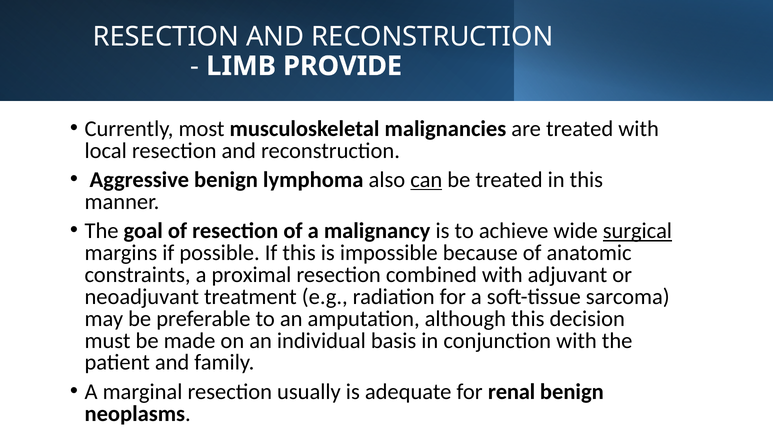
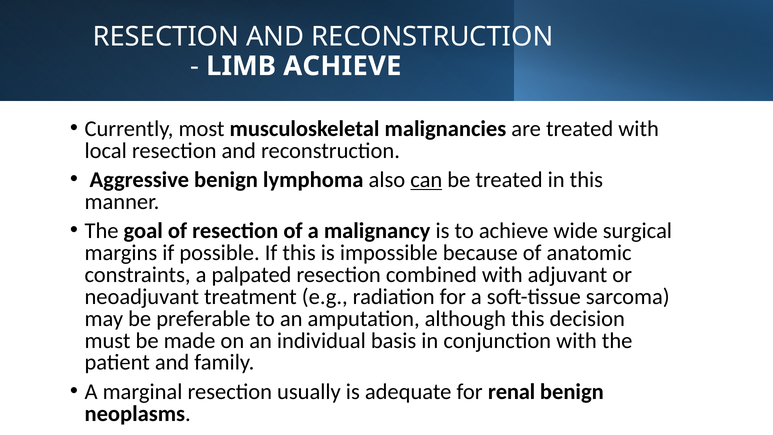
LIMB PROVIDE: PROVIDE -> ACHIEVE (342, 66)
surgical underline: present -> none (637, 231)
proximal: proximal -> palpated (251, 275)
